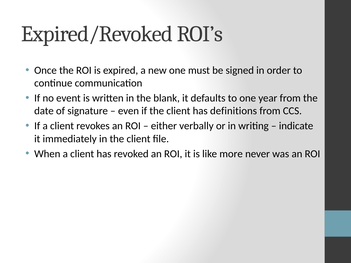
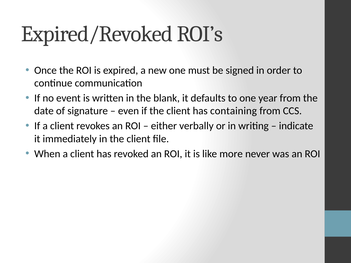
definitions: definitions -> containing (234, 111)
